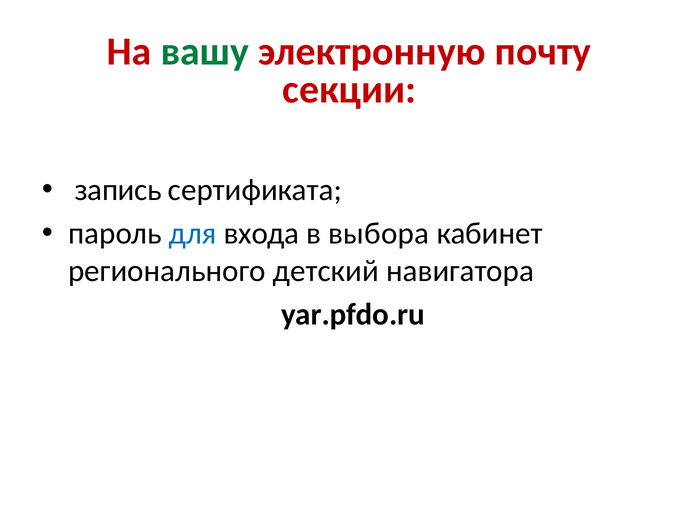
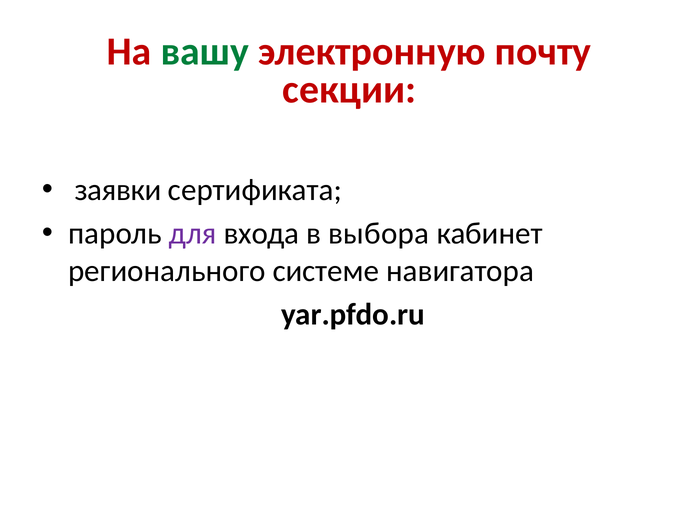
запись: запись -> заявки (118, 190)
для colour: blue -> purple (193, 234)
детский: детский -> системе (326, 271)
